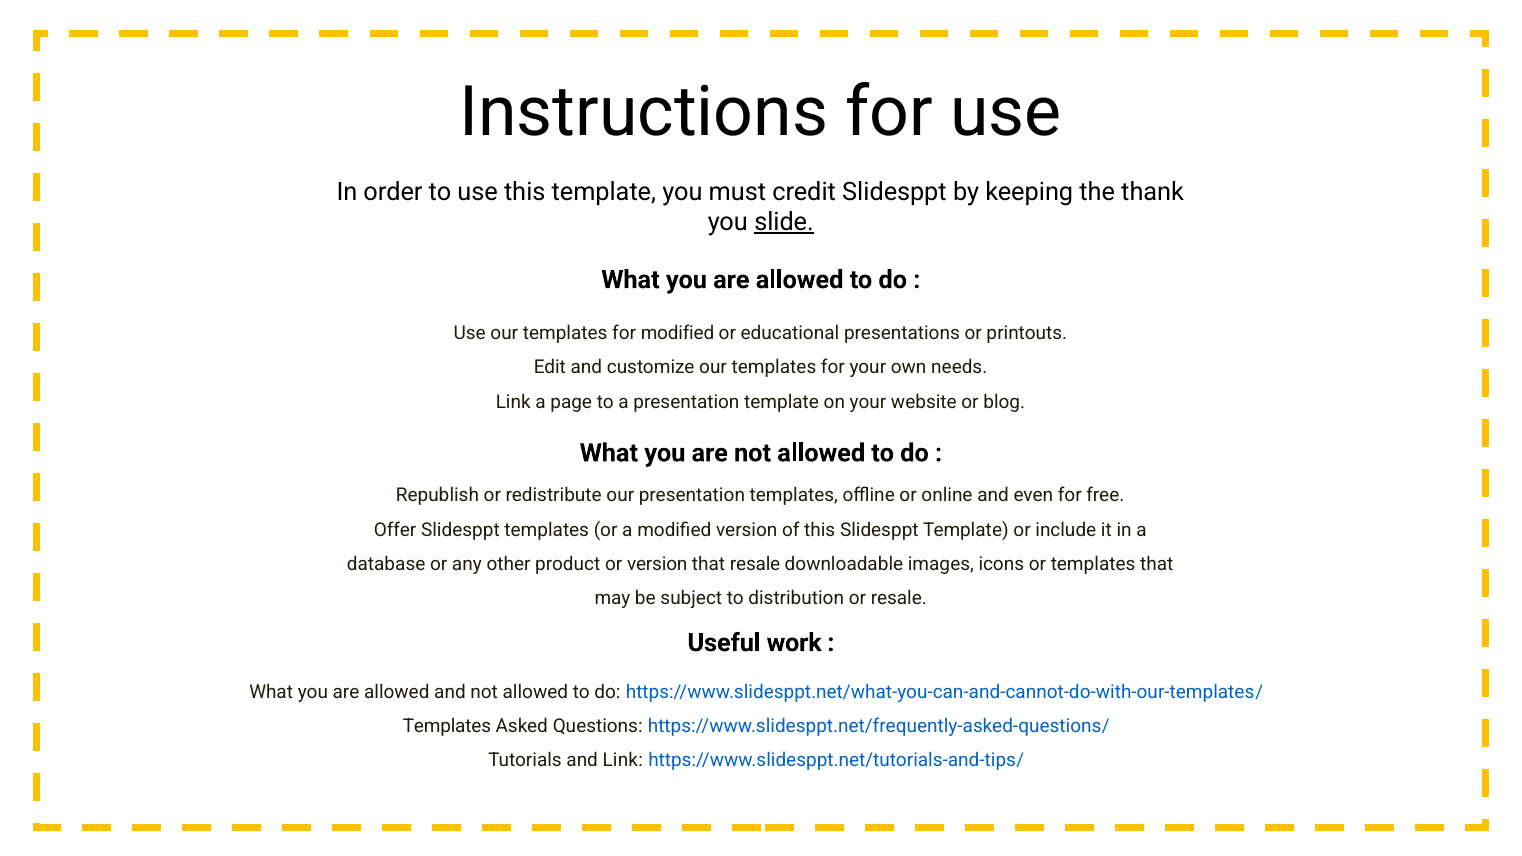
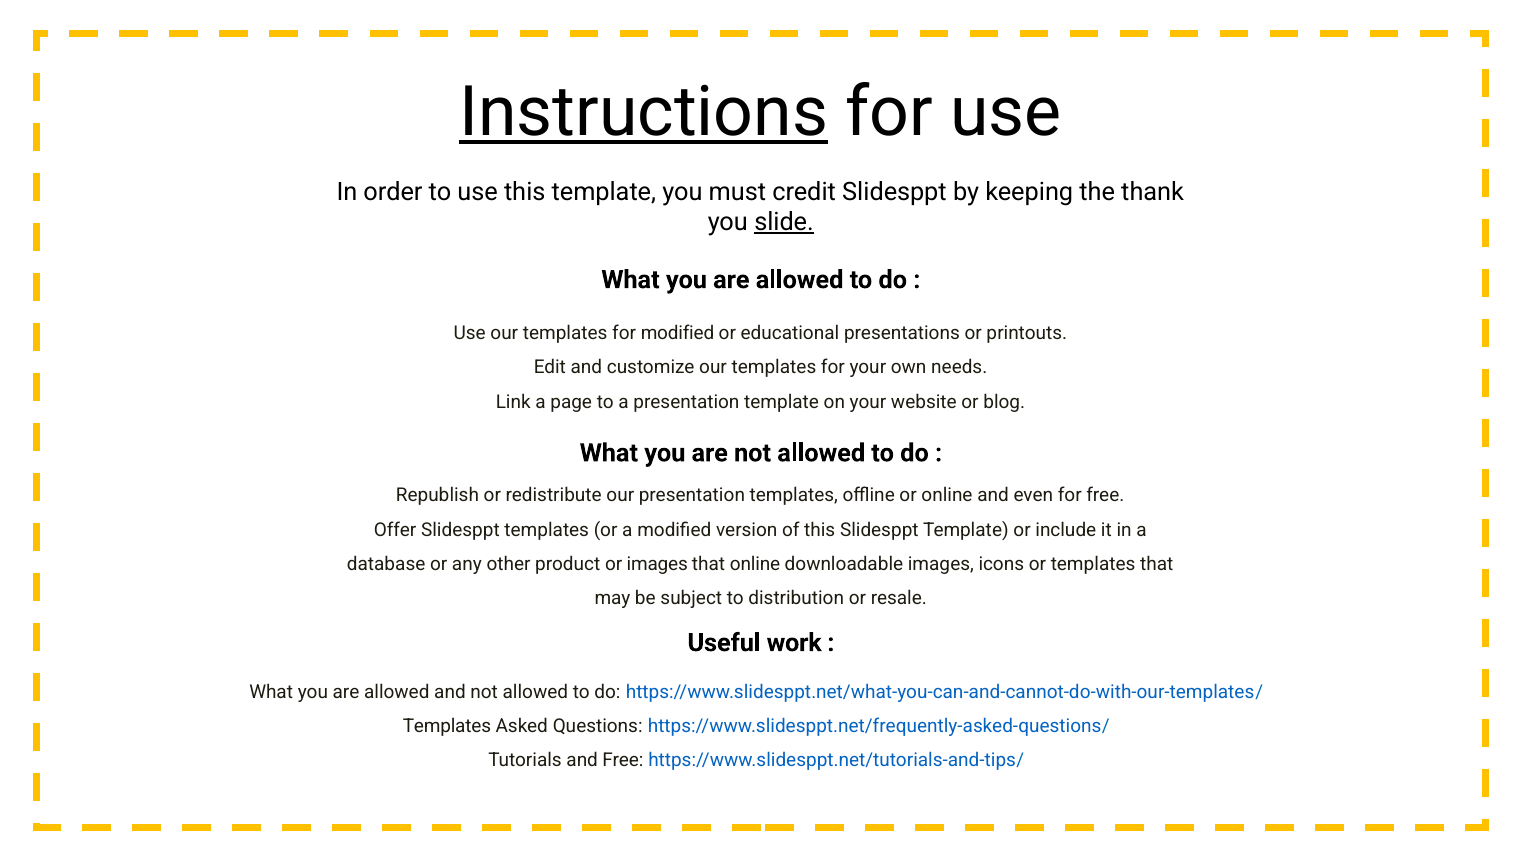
Instructions underline: none -> present (644, 112)
or version: version -> images (657, 564)
that resale: resale -> online (755, 564)
and Link: Link -> Free (623, 761)
